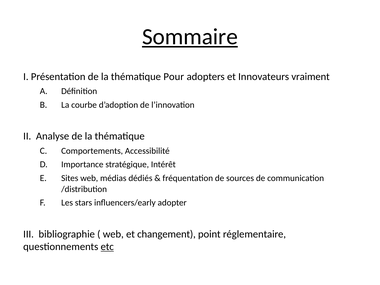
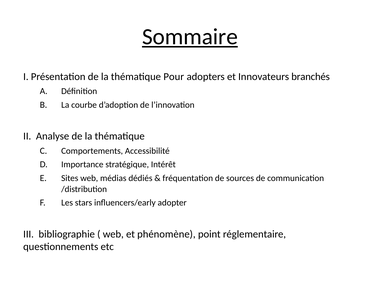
vraiment: vraiment -> branchés (311, 77)
changement: changement -> phénomène (166, 234)
etc underline: present -> none (107, 247)
